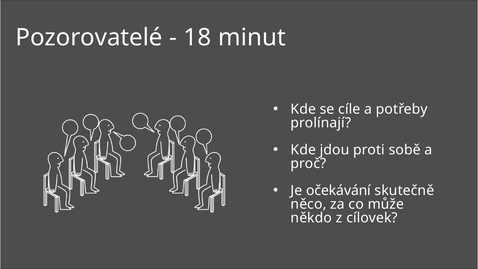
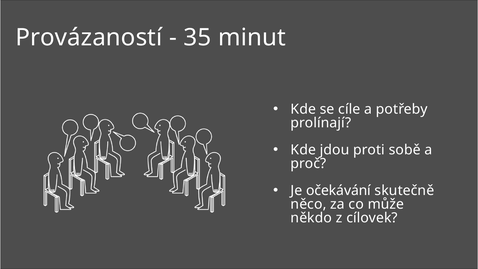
Pozorovatelé: Pozorovatelé -> Provázaností (89, 38)
18: 18 -> 35 (197, 38)
